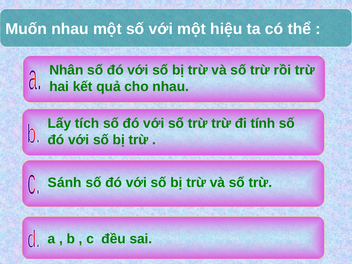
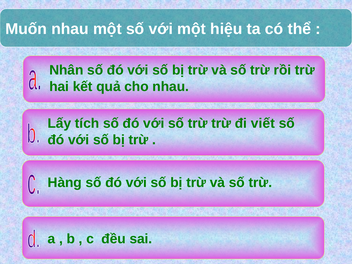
tính: tính -> viết (263, 123)
Sánh: Sánh -> Hàng (65, 183)
